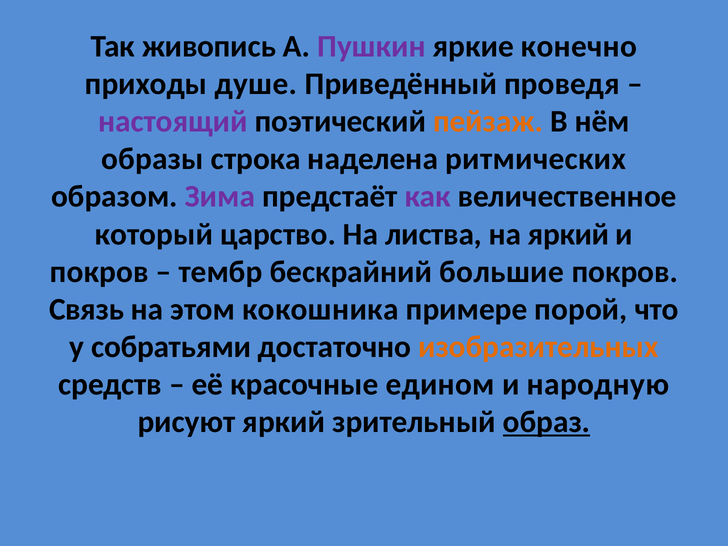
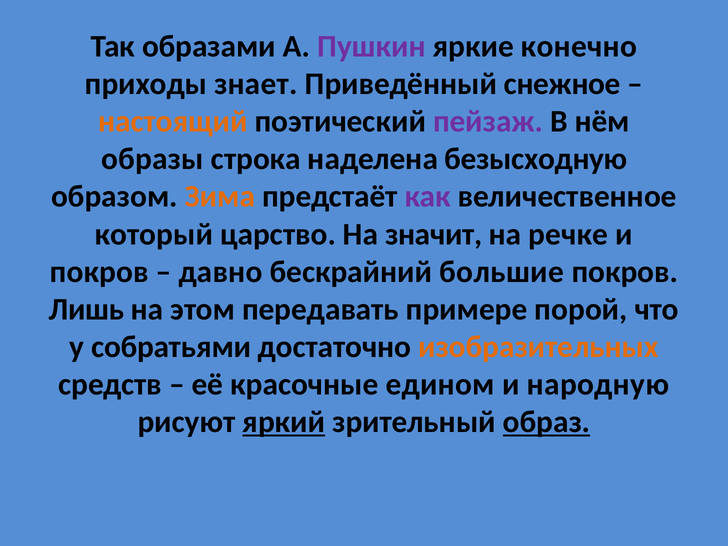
живопись: живопись -> образами (209, 46)
душе: душе -> знает (256, 84)
проведя: проведя -> снежное (562, 84)
настоящий colour: purple -> orange (173, 122)
пейзаж colour: orange -> purple (488, 122)
ритмических: ритмических -> безысходную (536, 159)
Зима colour: purple -> orange (220, 197)
листва: листва -> значит (434, 234)
на яркий: яркий -> речке (568, 234)
тембр: тембр -> давно (220, 272)
Связь: Связь -> Лишь (87, 309)
кокошника: кокошника -> передавать (321, 309)
яркий underline: none -> present (284, 422)
